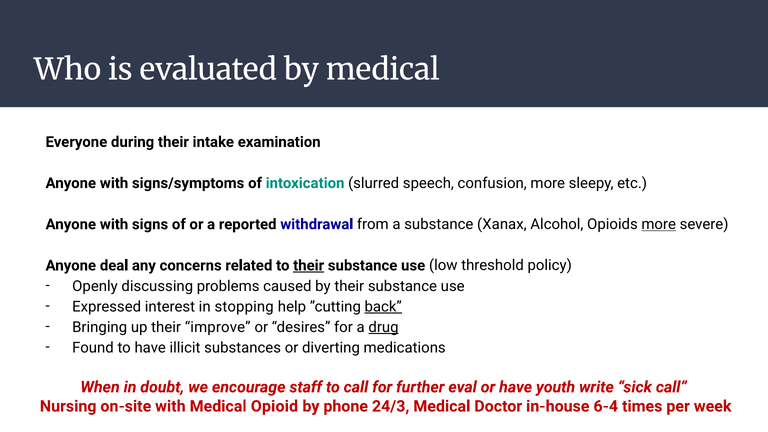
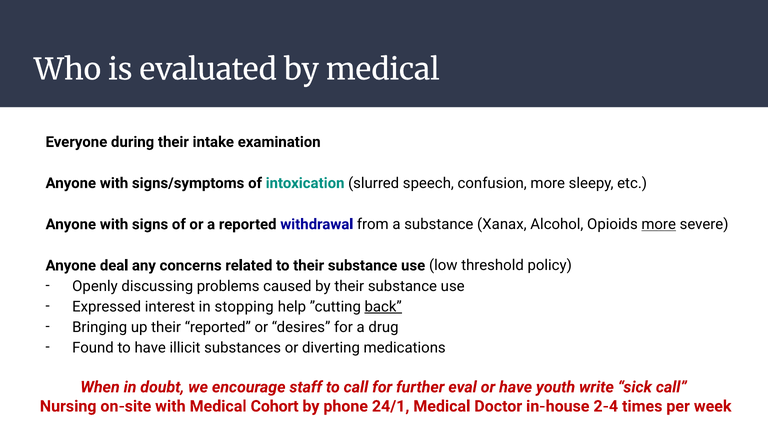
their underline: present -> none (309, 266)
their improve: improve -> reported (218, 327)
drug underline: present -> none (384, 327)
Opioid: Opioid -> Cohort (275, 406)
24/3: 24/3 -> 24/1 (391, 406)
6-4: 6-4 -> 2-4 (606, 406)
